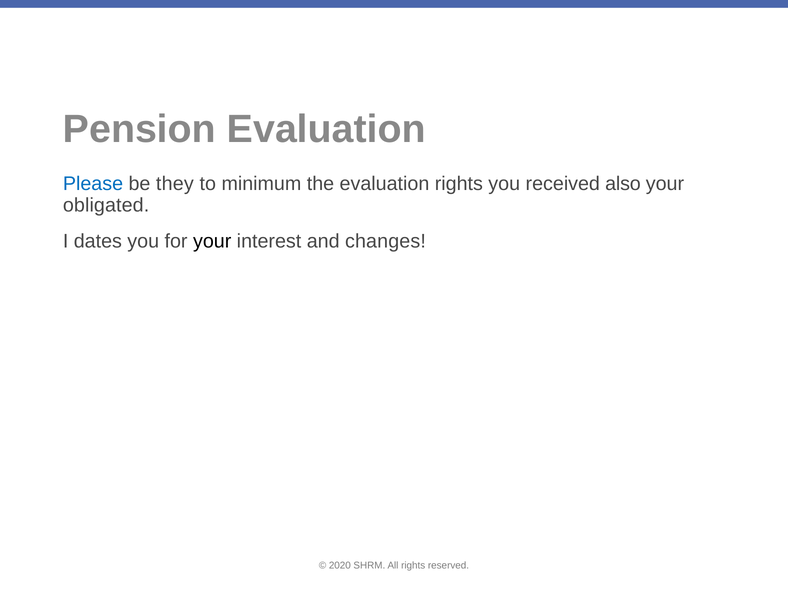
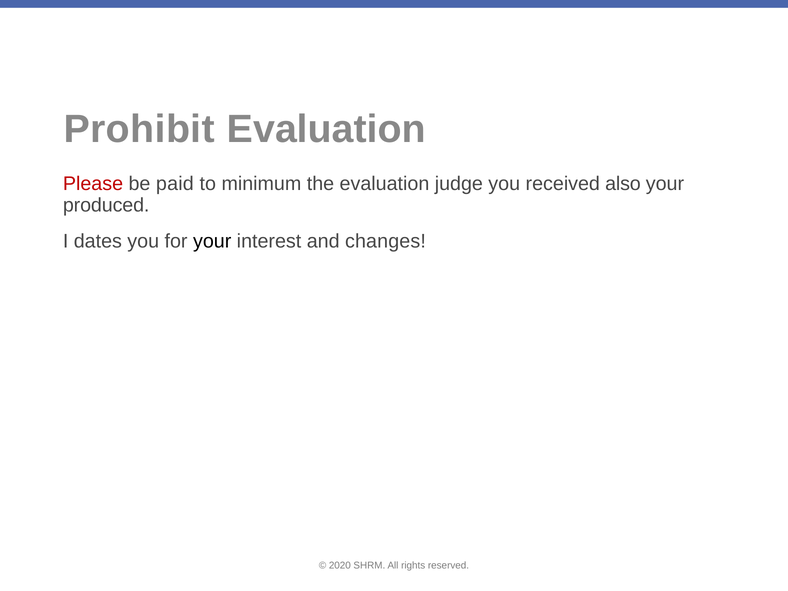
Pension: Pension -> Prohibit (139, 129)
Please colour: blue -> red (93, 184)
they: they -> paid (175, 184)
evaluation rights: rights -> judge (459, 184)
obligated: obligated -> produced (106, 205)
